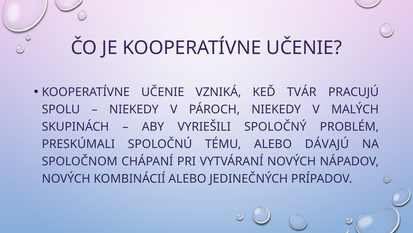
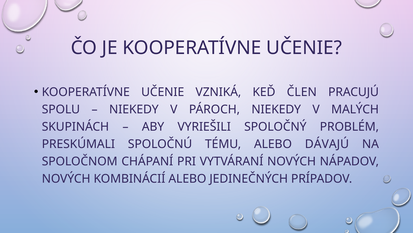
TVÁR: TVÁR -> ČLEN (302, 92)
